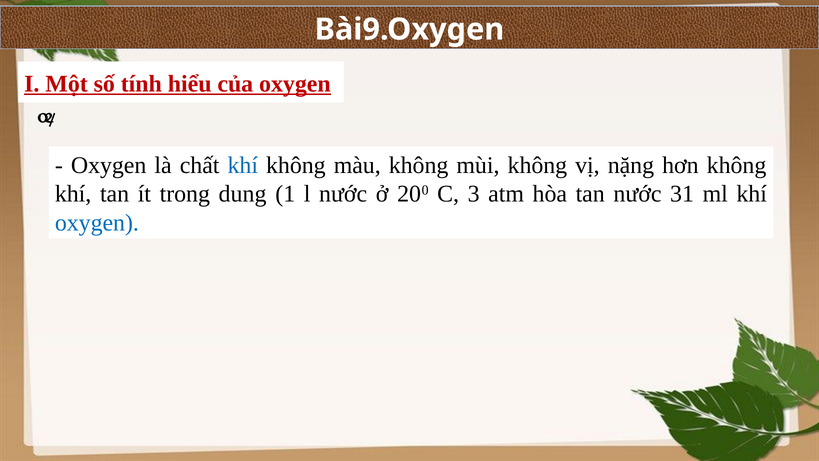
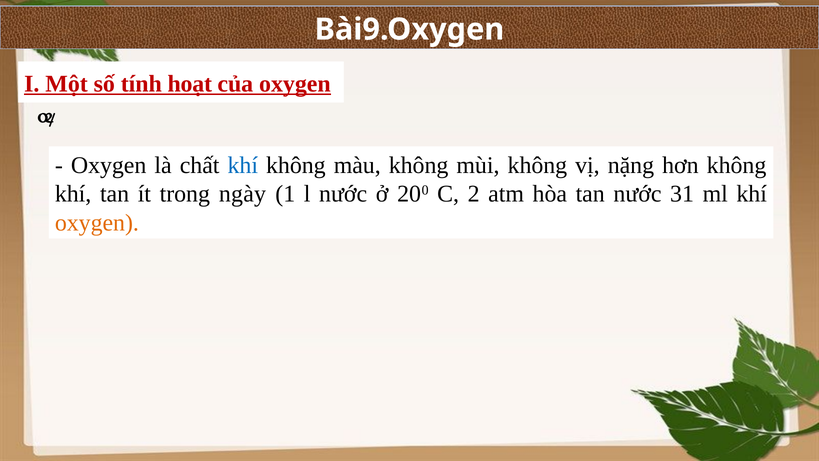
hiểu: hiểu -> hoạt (190, 84)
dung: dung -> ngày (242, 194)
3: 3 -> 2 (474, 194)
oxygen colour: blue -> orange (97, 223)
